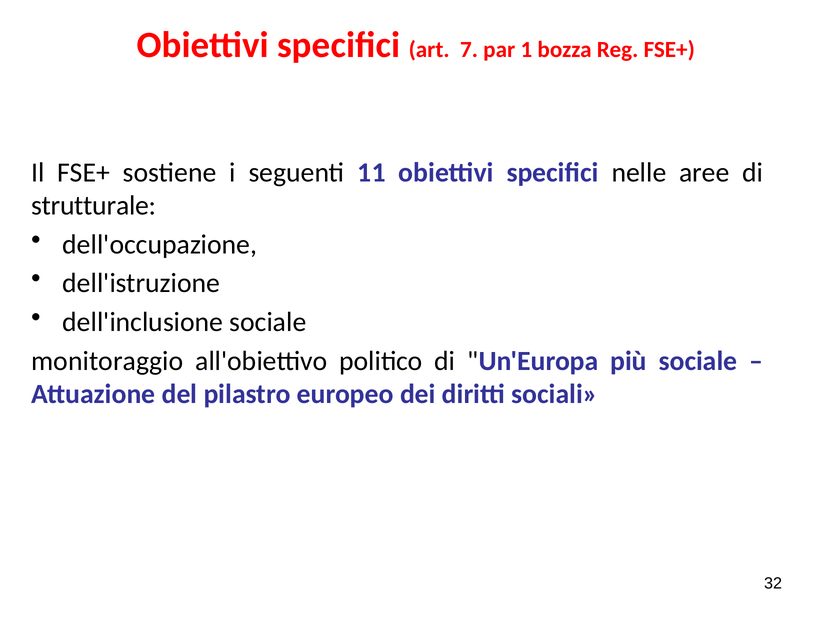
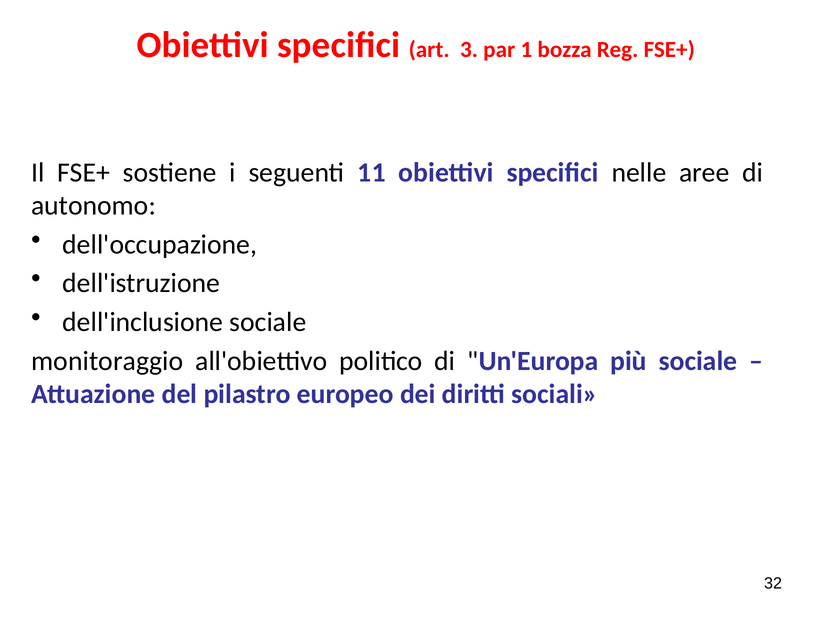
7: 7 -> 3 (469, 50)
strutturale: strutturale -> autonomo (94, 206)
